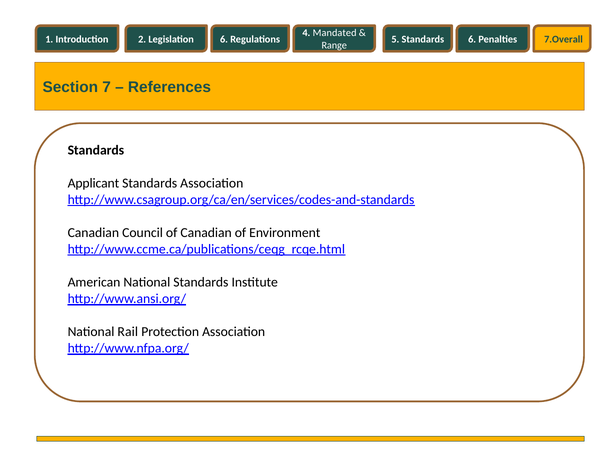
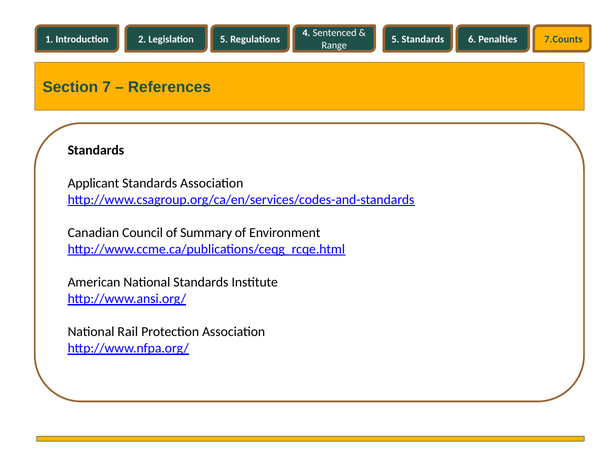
Mandated: Mandated -> Sentenced (335, 33)
Legislation 6: 6 -> 5 (224, 39)
7.Overall: 7.Overall -> 7.Counts (563, 39)
of Canadian: Canadian -> Summary (206, 233)
